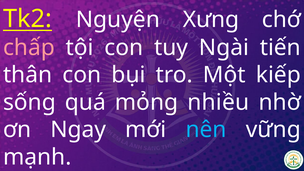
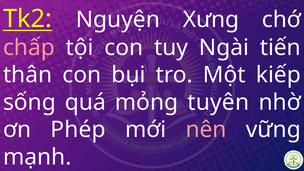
nhiều: nhiều -> tuyên (218, 102)
Ngay: Ngay -> Phép (78, 130)
nên colour: light blue -> pink (206, 130)
